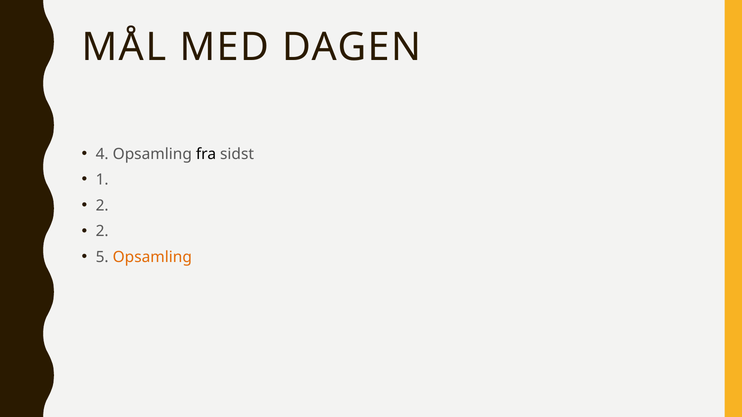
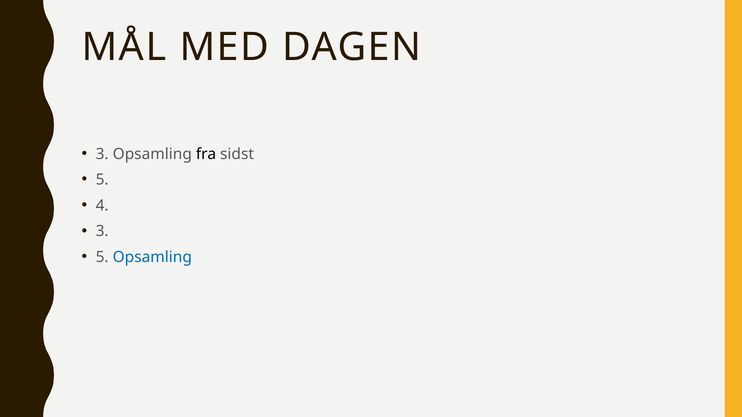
4: 4 -> 3 (102, 154)
1: 1 -> 5 (102, 180)
2: 2 -> 4 (102, 206)
2: 2 -> 3 (102, 232)
Opsamling colour: orange -> blue (152, 257)
